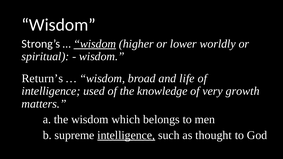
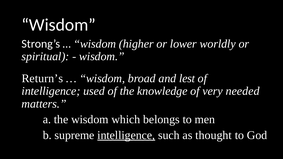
wisdom underline: present -> none (95, 44)
life: life -> lest (187, 78)
growth: growth -> needed (243, 91)
